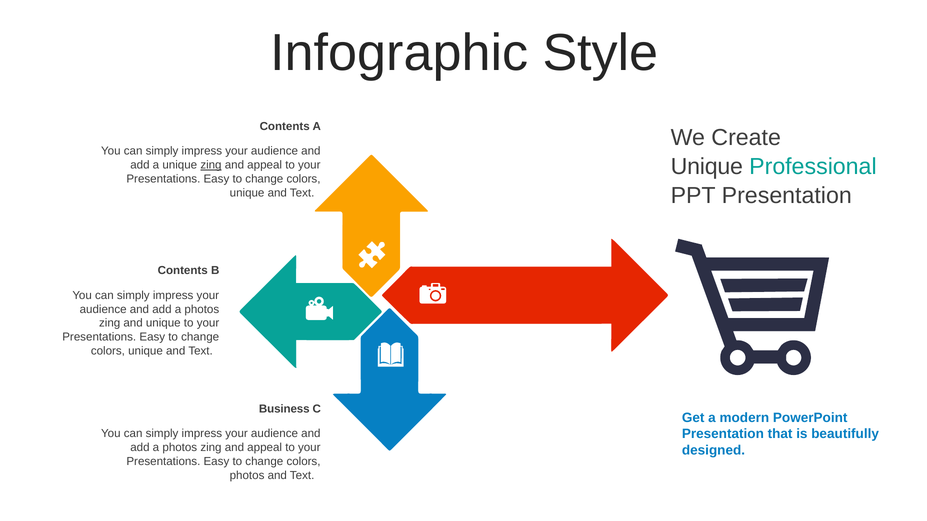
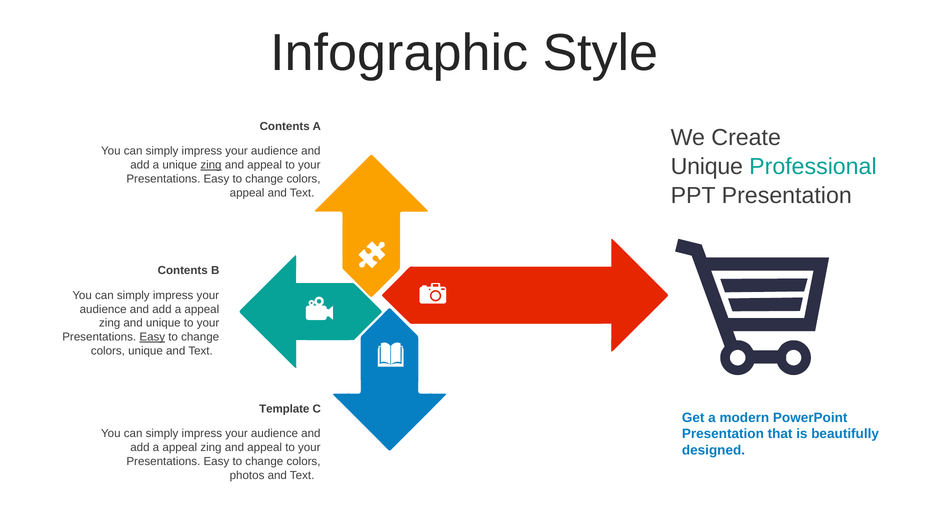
unique: unique -> appeal (247, 193)
photos: photos -> appeal (202, 309)
Easy underline: none -> present (152, 337)
Business: Business -> Template (284, 409)
photos: photos -> appeal (180, 448)
